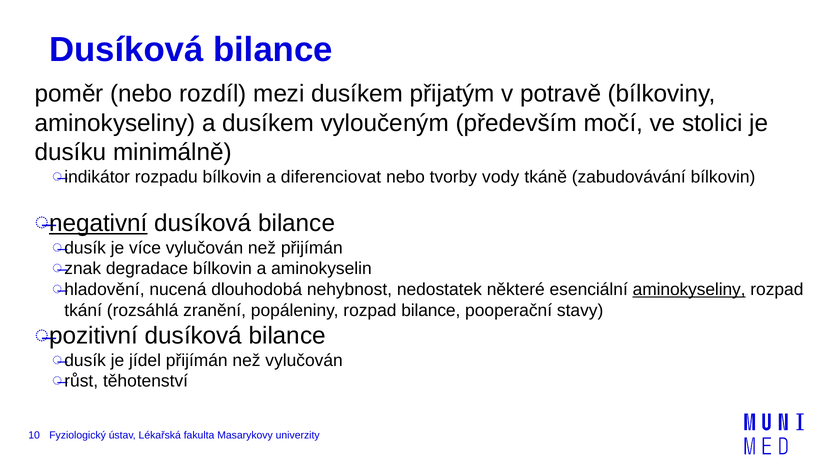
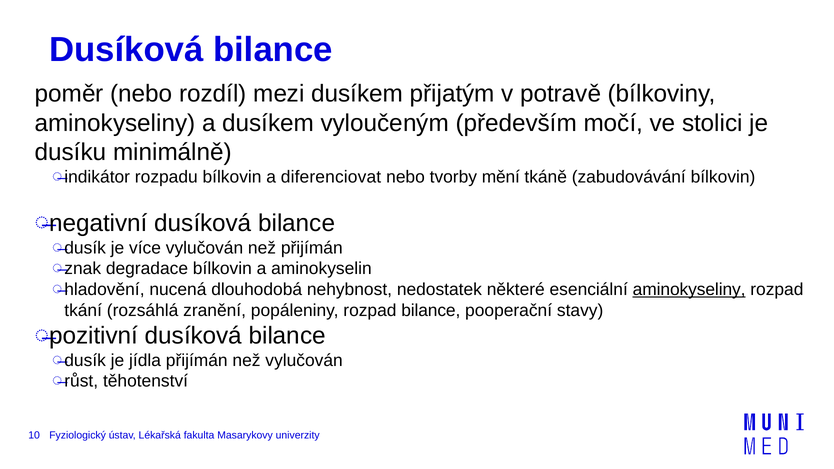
vody: vody -> mění (501, 177)
negativní underline: present -> none (98, 223)
jídel: jídel -> jídla (145, 360)
